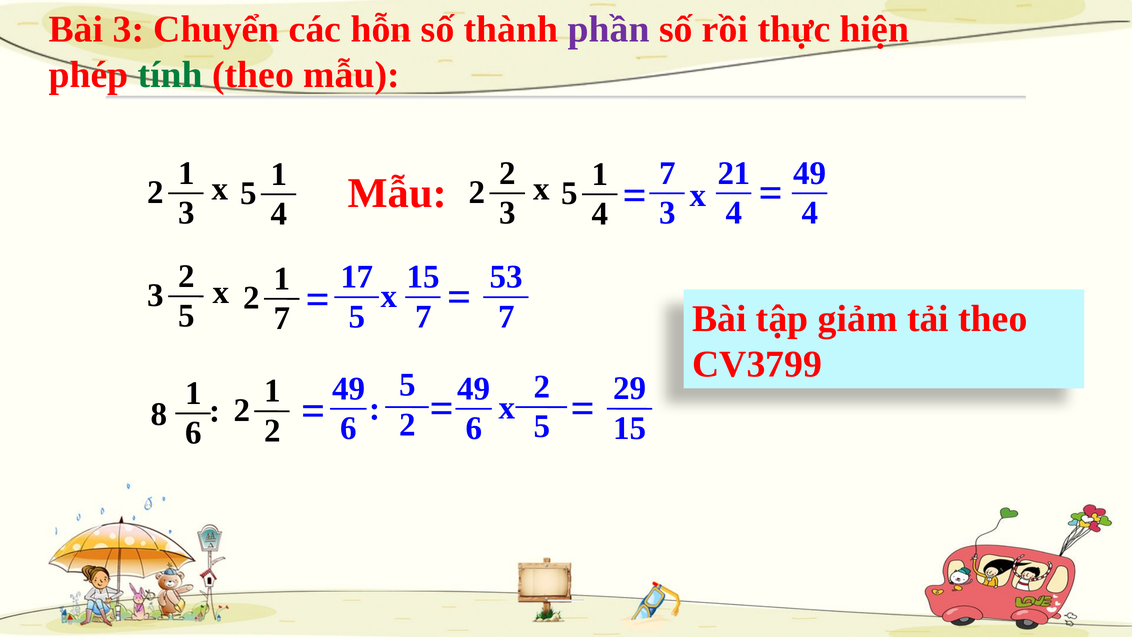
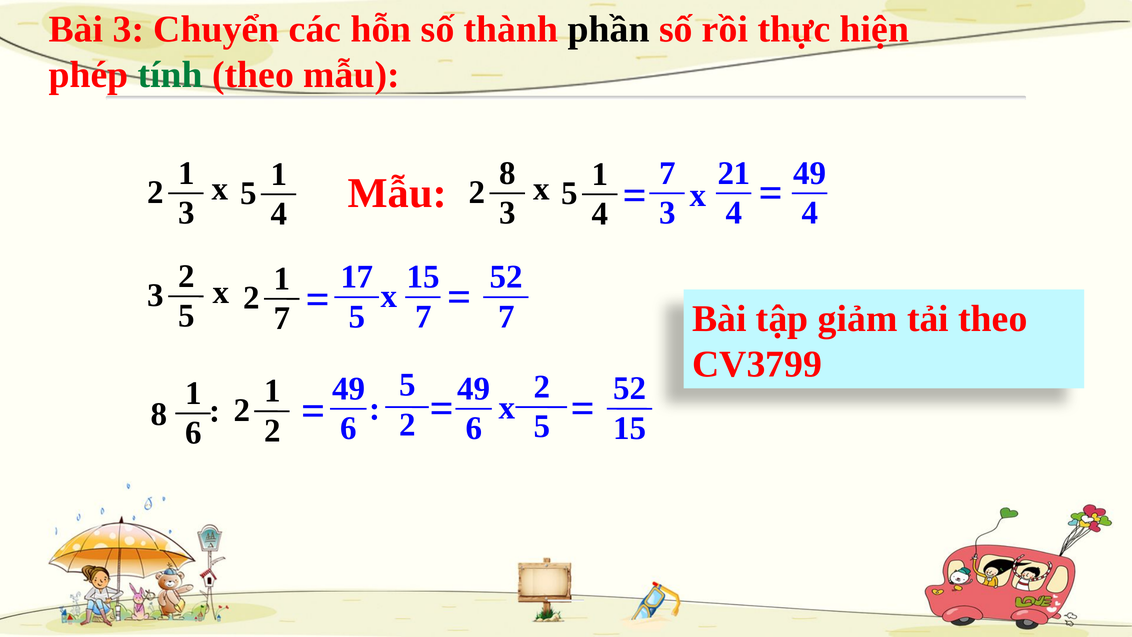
phần colour: purple -> black (609, 29)
x Mẫu 2: 2 -> 8 (508, 173)
53: 53 -> 52 (506, 277)
29: 29 -> 52 (630, 389)
